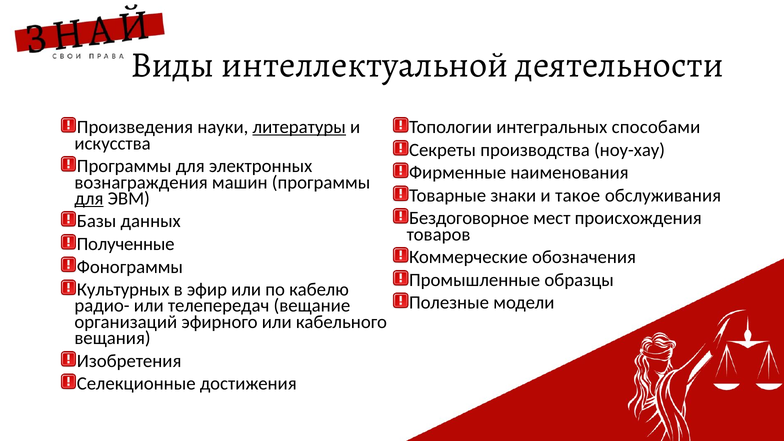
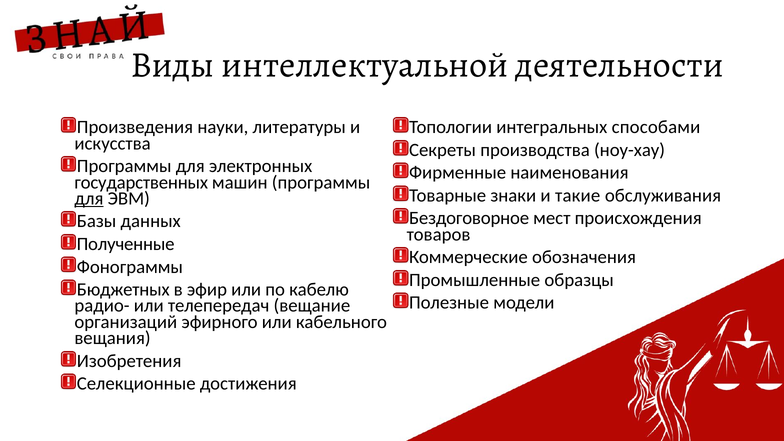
литературы underline: present -> none (299, 127)
вознаграждения: вознаграждения -> государственных (141, 182)
такое: такое -> такие (578, 195)
Культурных: Культурных -> Бюджетных (123, 290)
